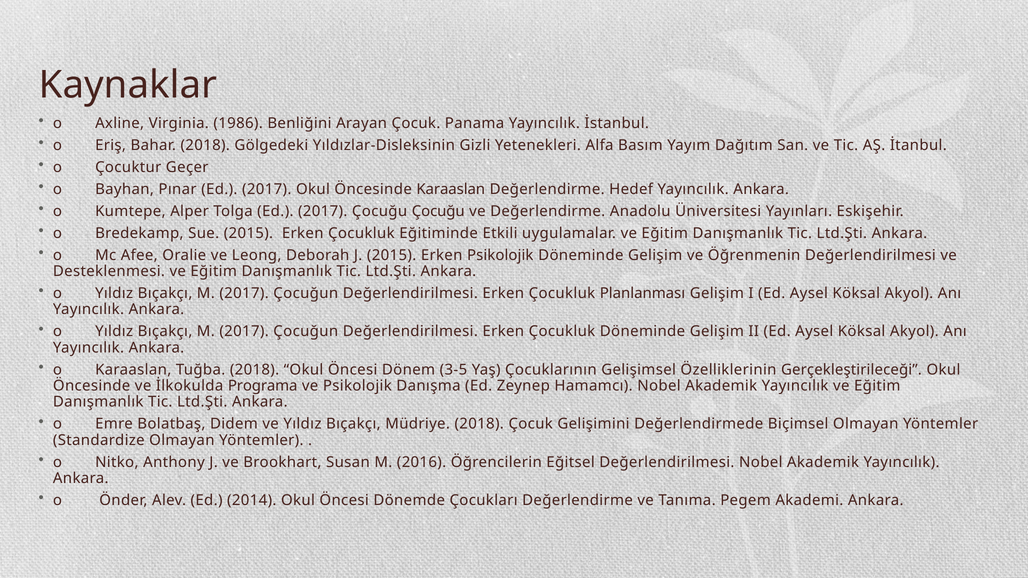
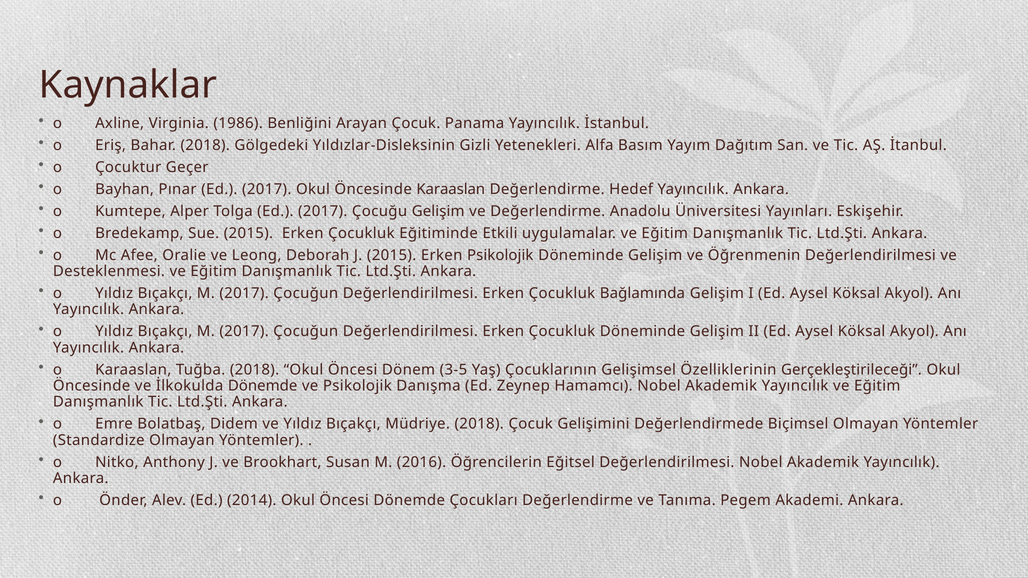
Çocuğu Çocuğu: Çocuğu -> Gelişim (438, 211)
Planlanması: Planlanması -> Bağlamında (642, 293)
İlkokulda Programa: Programa -> Dönemde (263, 386)
